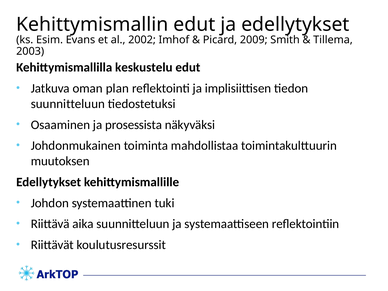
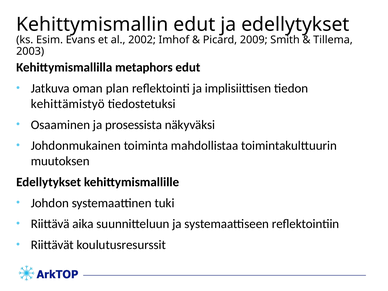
keskustelu: keskustelu -> metaphors (144, 67)
suunnitteluun: suunnitteluun -> kehittämistyö (68, 104)
